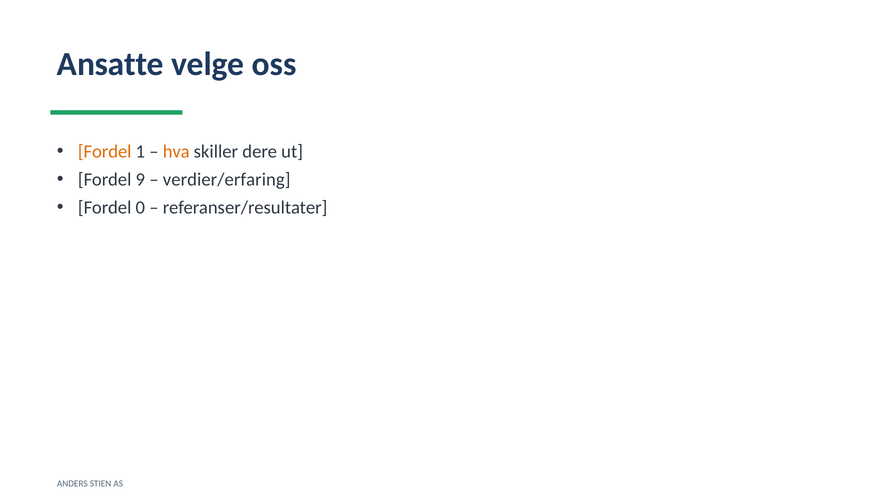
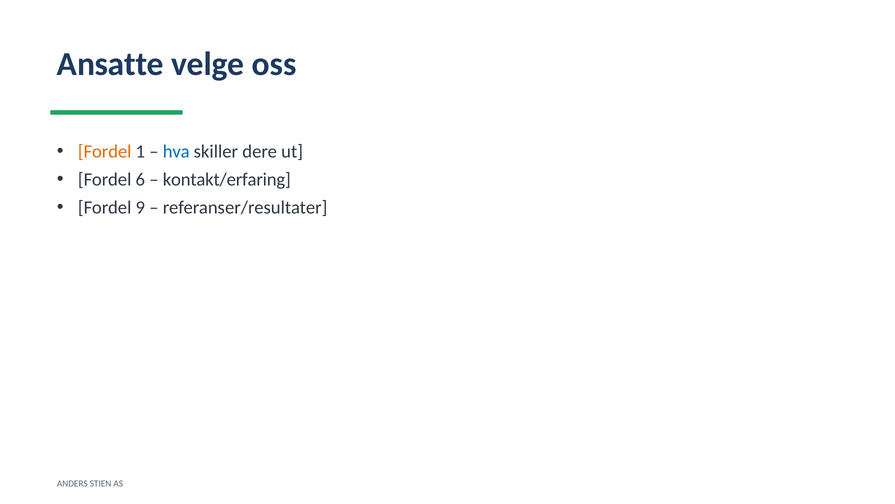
hva colour: orange -> blue (176, 152)
9: 9 -> 6 (140, 180)
verdier/erfaring: verdier/erfaring -> kontakt/erfaring (227, 180)
0: 0 -> 9 (140, 208)
